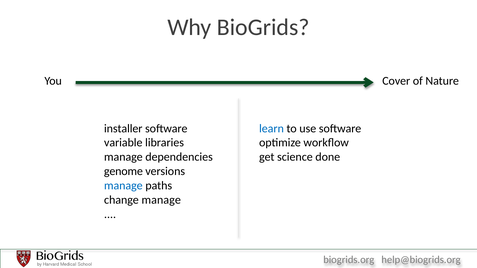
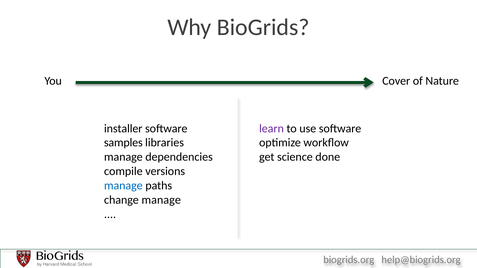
learn colour: blue -> purple (271, 129)
variable: variable -> samples (123, 143)
genome: genome -> compile (123, 172)
